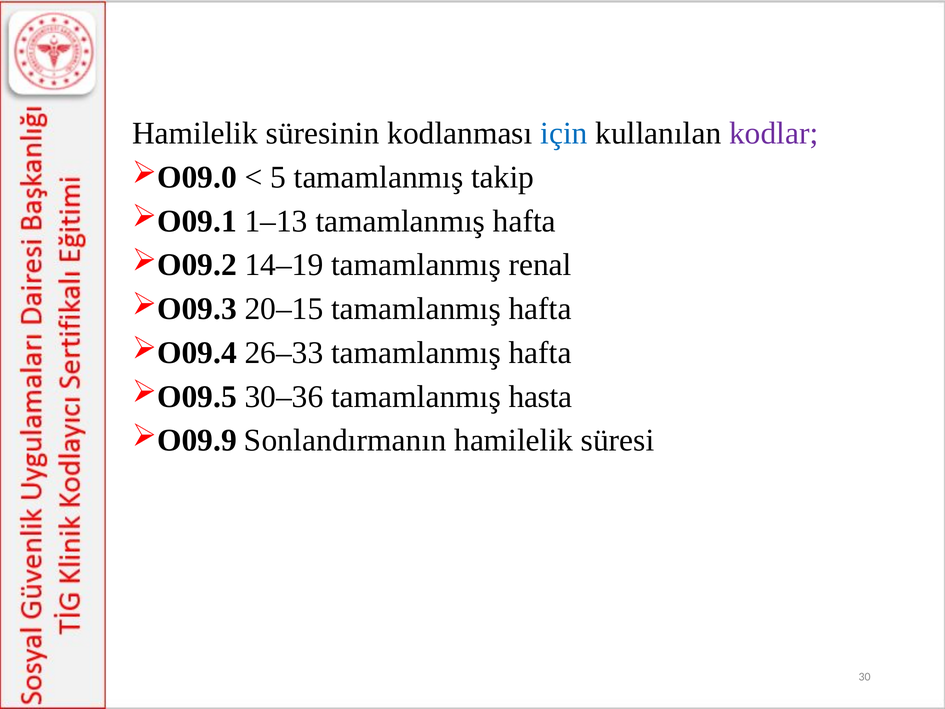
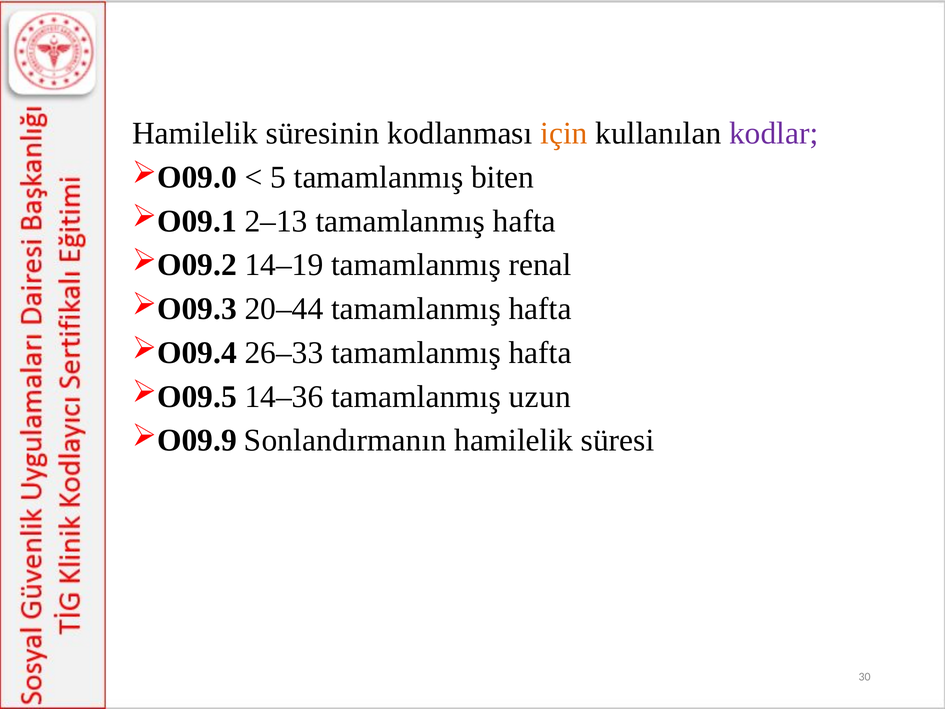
için colour: blue -> orange (564, 133)
takip: takip -> biten (503, 177)
1–13: 1–13 -> 2–13 (276, 221)
20–15: 20–15 -> 20–44 (284, 309)
30–36: 30–36 -> 14–36 (284, 397)
hasta: hasta -> uzun (540, 397)
